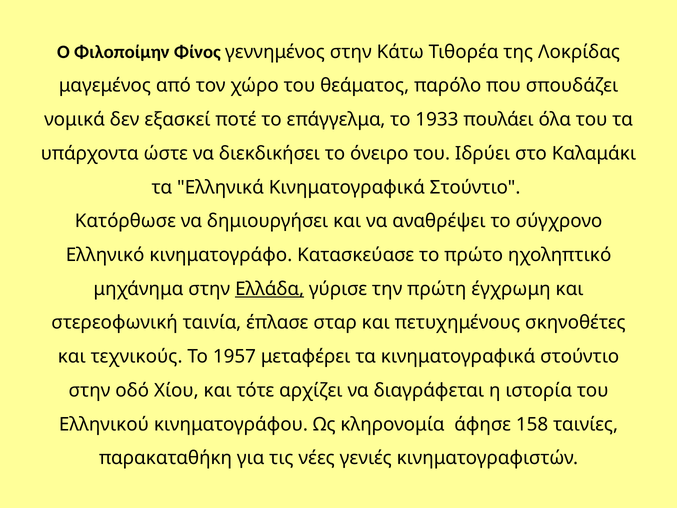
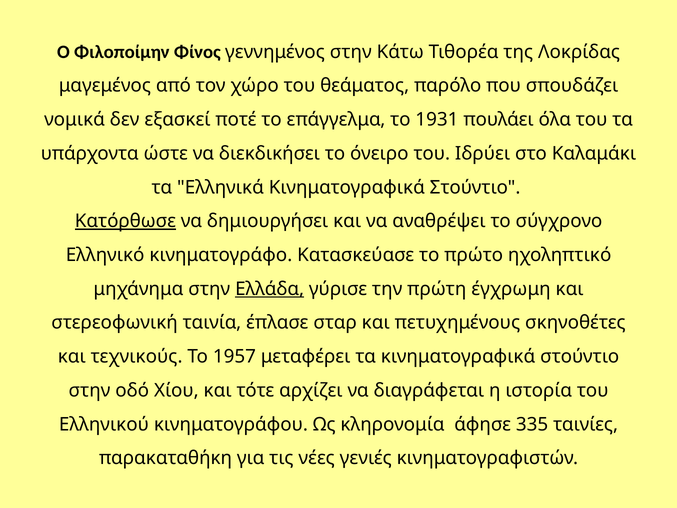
1933: 1933 -> 1931 (437, 120)
Κατόρθωσε underline: none -> present (125, 221)
158: 158 -> 335 (532, 424)
